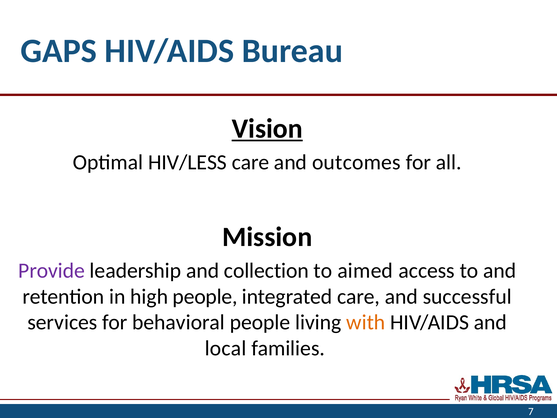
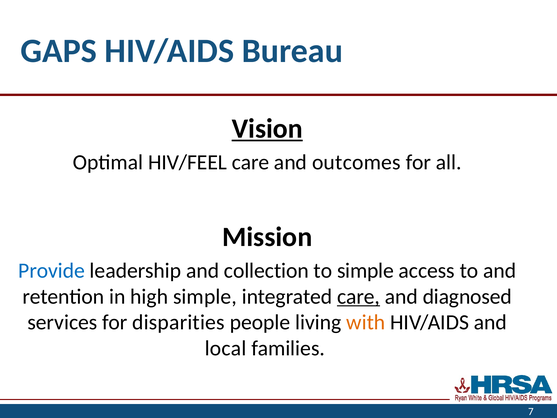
HIV/LESS: HIV/LESS -> HIV/FEEL (188, 162)
Provide colour: purple -> blue (52, 270)
to aimed: aimed -> simple (365, 270)
high people: people -> simple (205, 296)
care underline: none -> present (359, 296)
successful: successful -> diagnosed (467, 296)
behavioral: behavioral -> disparities (178, 322)
